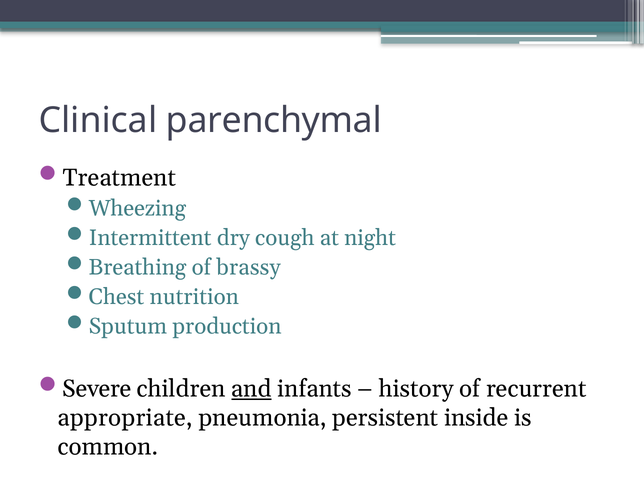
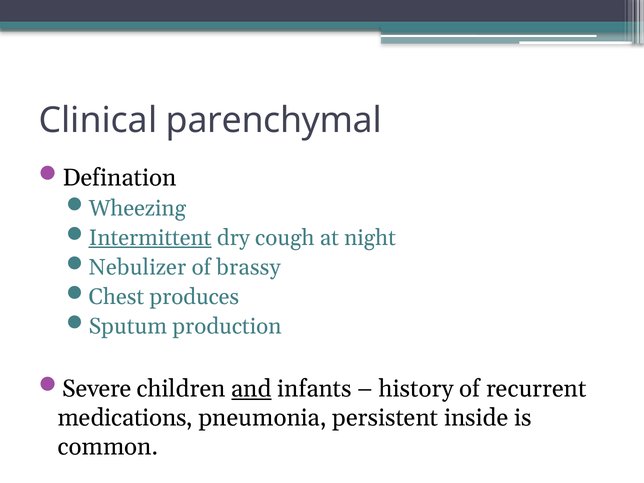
Treatment: Treatment -> Defination (120, 178)
Intermittent underline: none -> present (150, 238)
Breathing: Breathing -> Nebulizer (137, 267)
nutrition: nutrition -> produces (194, 297)
appropriate: appropriate -> medications (125, 418)
